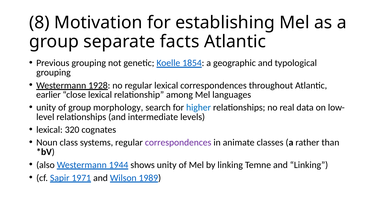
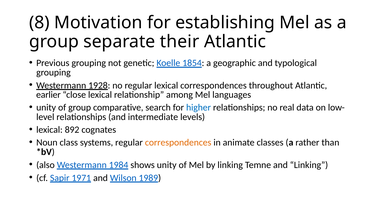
facts: facts -> their (180, 42)
morphology: morphology -> comparative (118, 107)
320: 320 -> 892 (72, 130)
correspondences colour: purple -> orange (178, 142)
1944: 1944 -> 1984 (119, 165)
